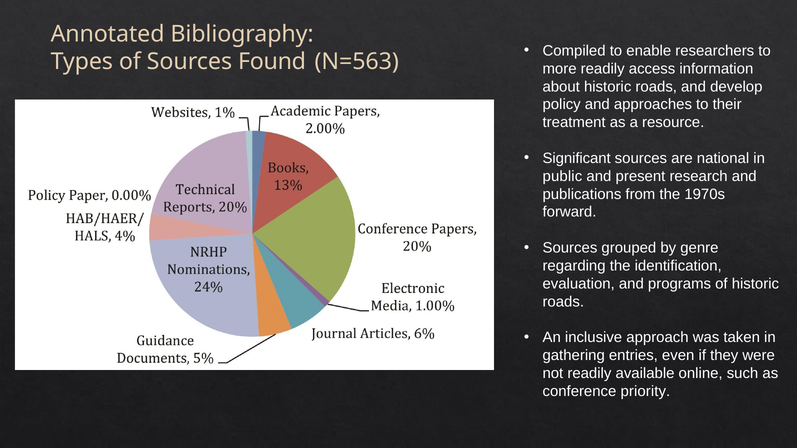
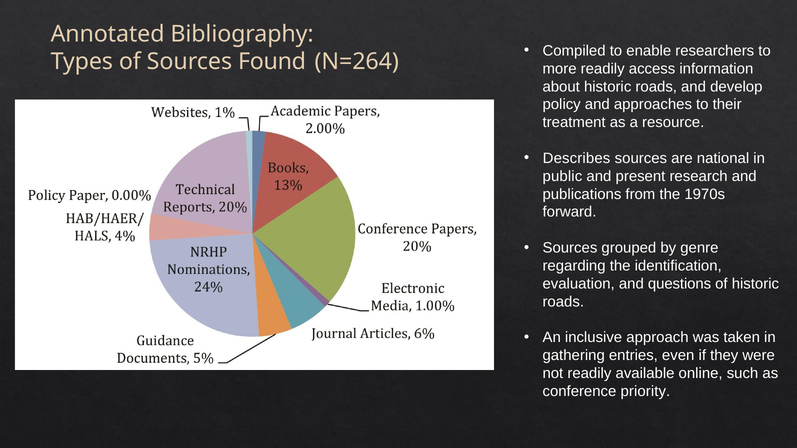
N=563: N=563 -> N=264 (357, 62)
Significant: Significant -> Describes (577, 158)
programs: programs -> questions (680, 284)
